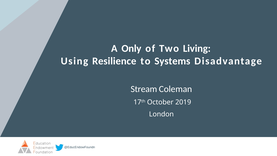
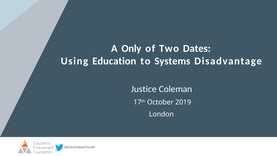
Living: Living -> Dates (197, 48)
Resilience: Resilience -> Education (114, 61)
Stream: Stream -> Justice (144, 89)
